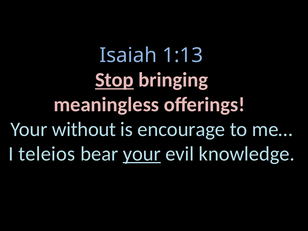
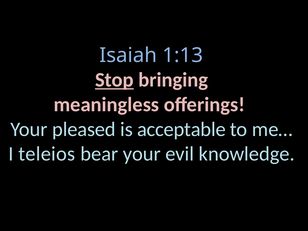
without: without -> pleased (84, 129)
encourage: encourage -> acceptable (181, 129)
your underline: present -> none (142, 154)
